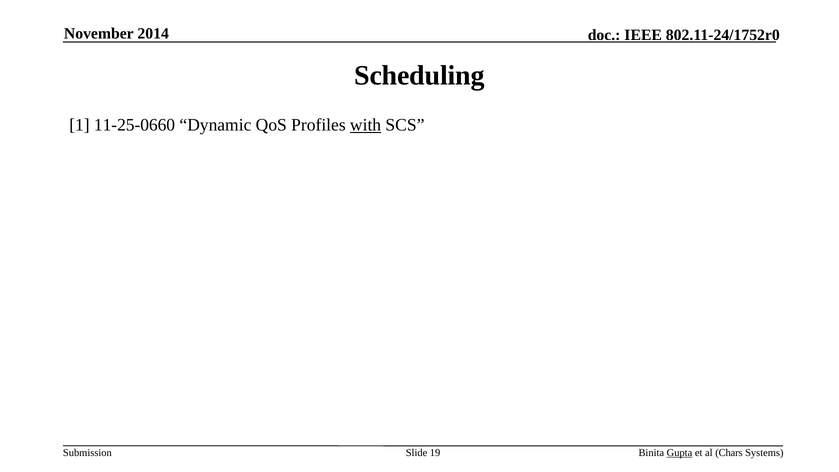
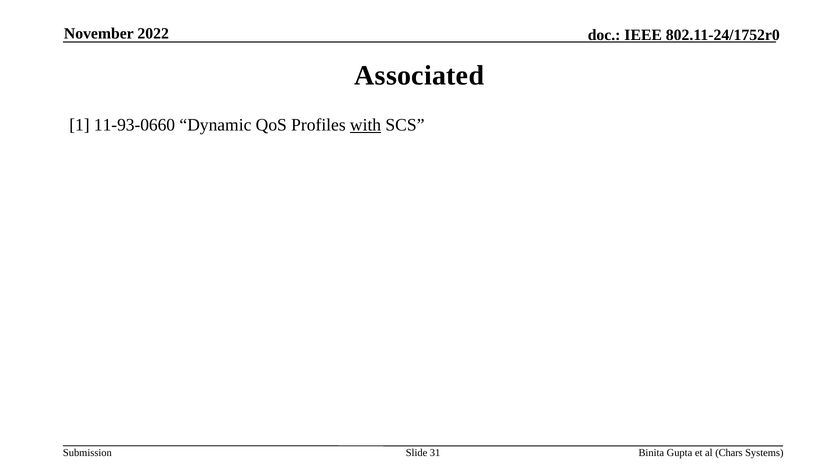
2014: 2014 -> 2022 (153, 33)
Scheduling: Scheduling -> Associated (419, 75)
11-25-0660: 11-25-0660 -> 11-93-0660 (135, 125)
19: 19 -> 31 (435, 453)
Gupta underline: present -> none (679, 453)
